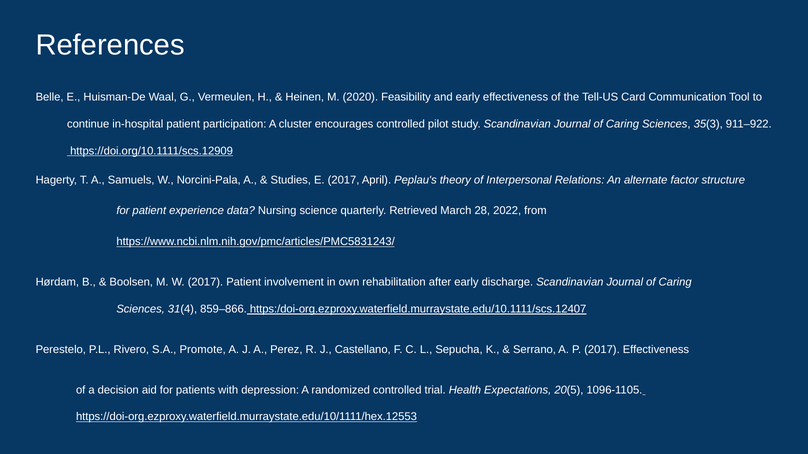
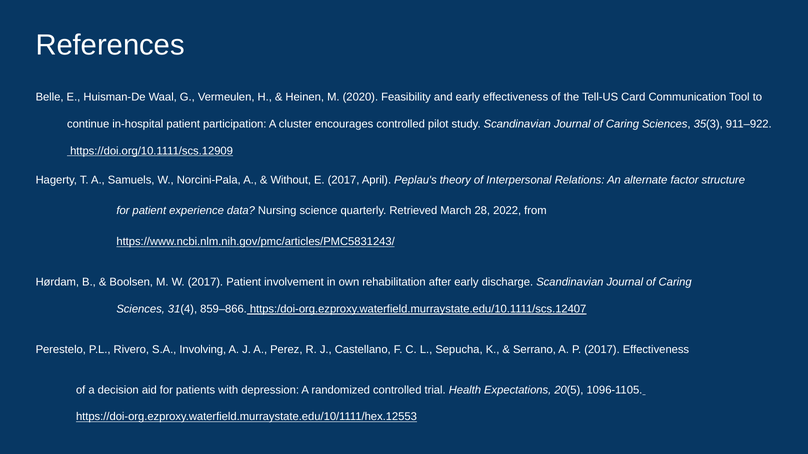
Studies: Studies -> Without (291, 180)
Promote: Promote -> Involving (203, 350)
